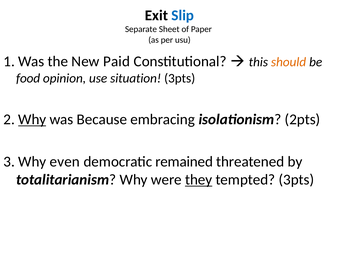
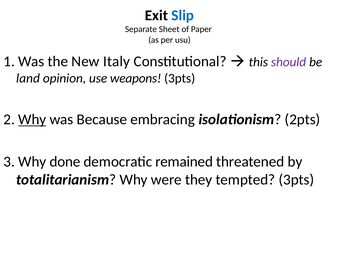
Paid: Paid -> Italy (117, 61)
should colour: orange -> purple (289, 62)
food: food -> land (28, 78)
situation: situation -> weapons (136, 78)
even: even -> done (65, 162)
they underline: present -> none (199, 180)
